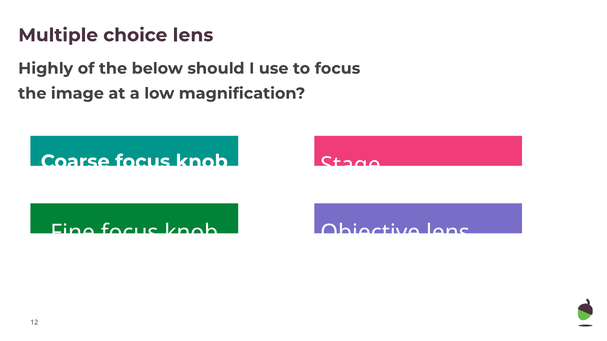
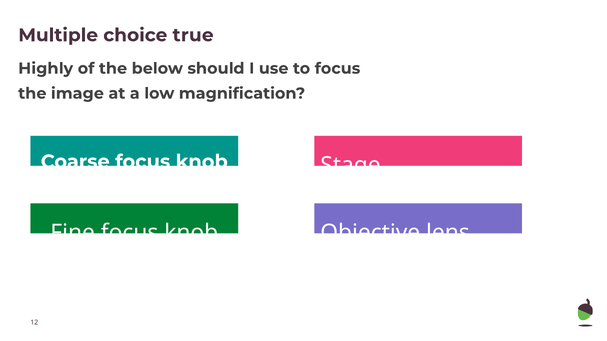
choice lens: lens -> true (193, 35)
